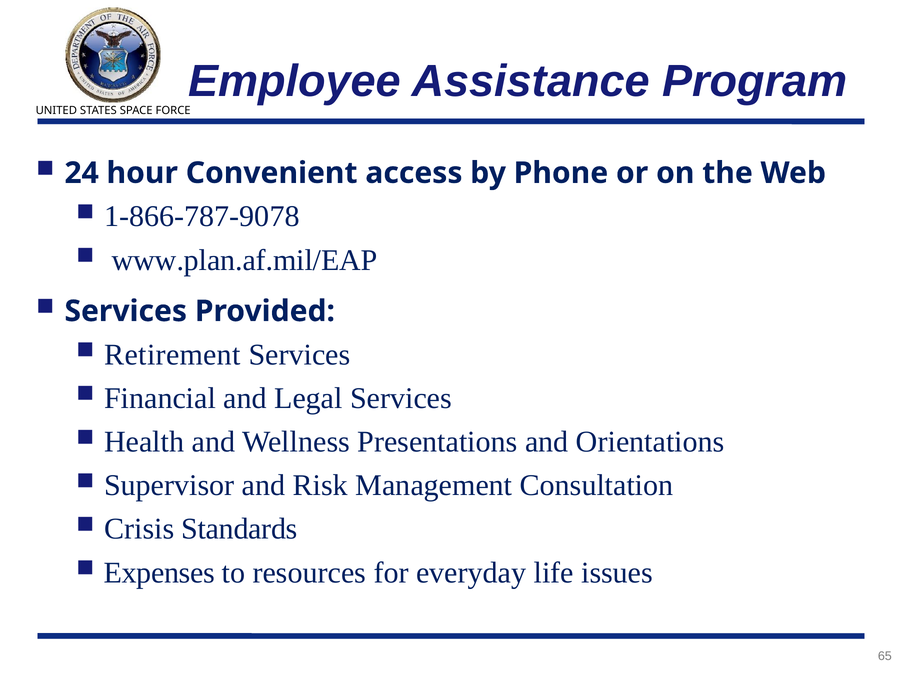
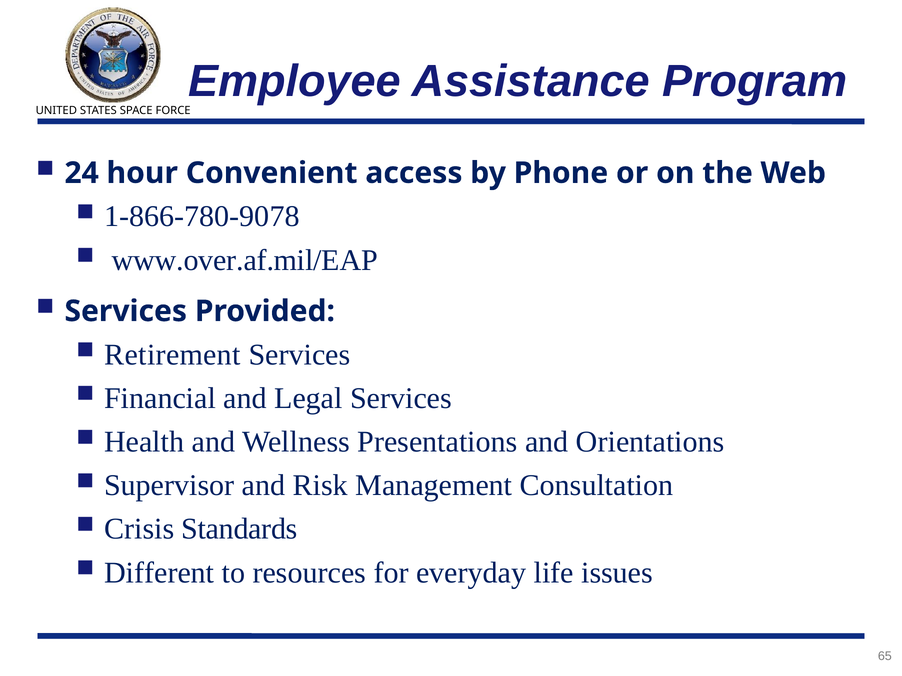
1-866-787-9078: 1-866-787-9078 -> 1-866-780-9078 (202, 217)
www.plan.af.mil/EAP: www.plan.af.mil/EAP -> www.over.af.mil/EAP (245, 260)
Expenses: Expenses -> Different (159, 573)
